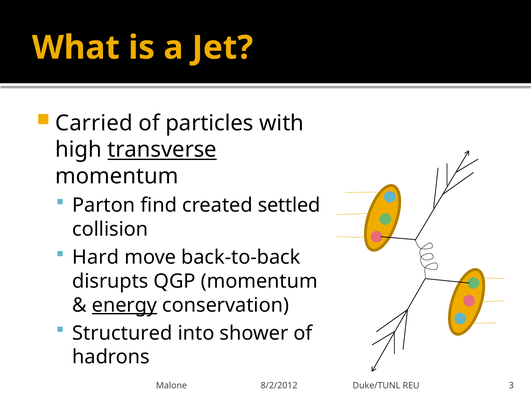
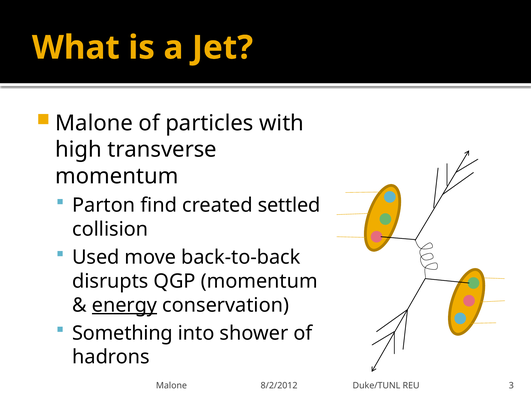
Carried: Carried -> Malone (94, 123)
transverse underline: present -> none (162, 150)
Hard: Hard -> Used (96, 258)
Structured: Structured -> Something (123, 333)
